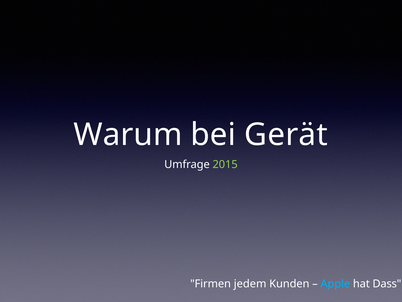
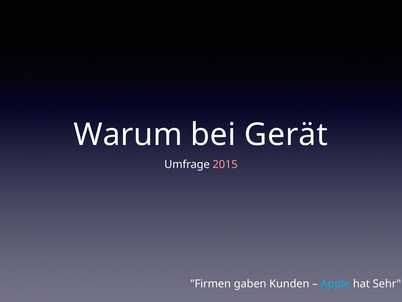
2015 colour: light green -> pink (225, 164)
jedem: jedem -> gaben (250, 284)
Dass: Dass -> Sehr (387, 284)
